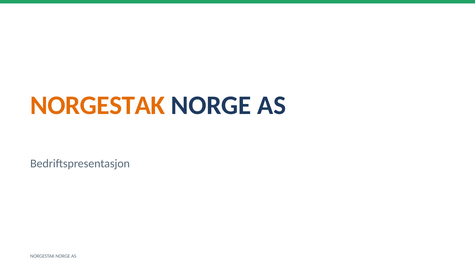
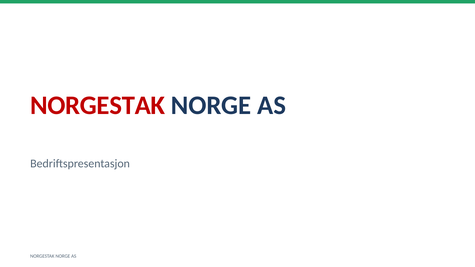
NORGESTAK colour: orange -> red (98, 105)
